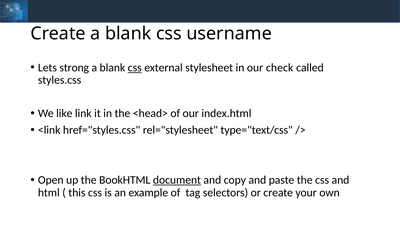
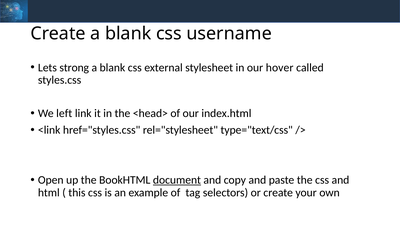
css underline: present -> none (135, 68)
check: check -> hover (280, 68)
like: like -> left (64, 113)
